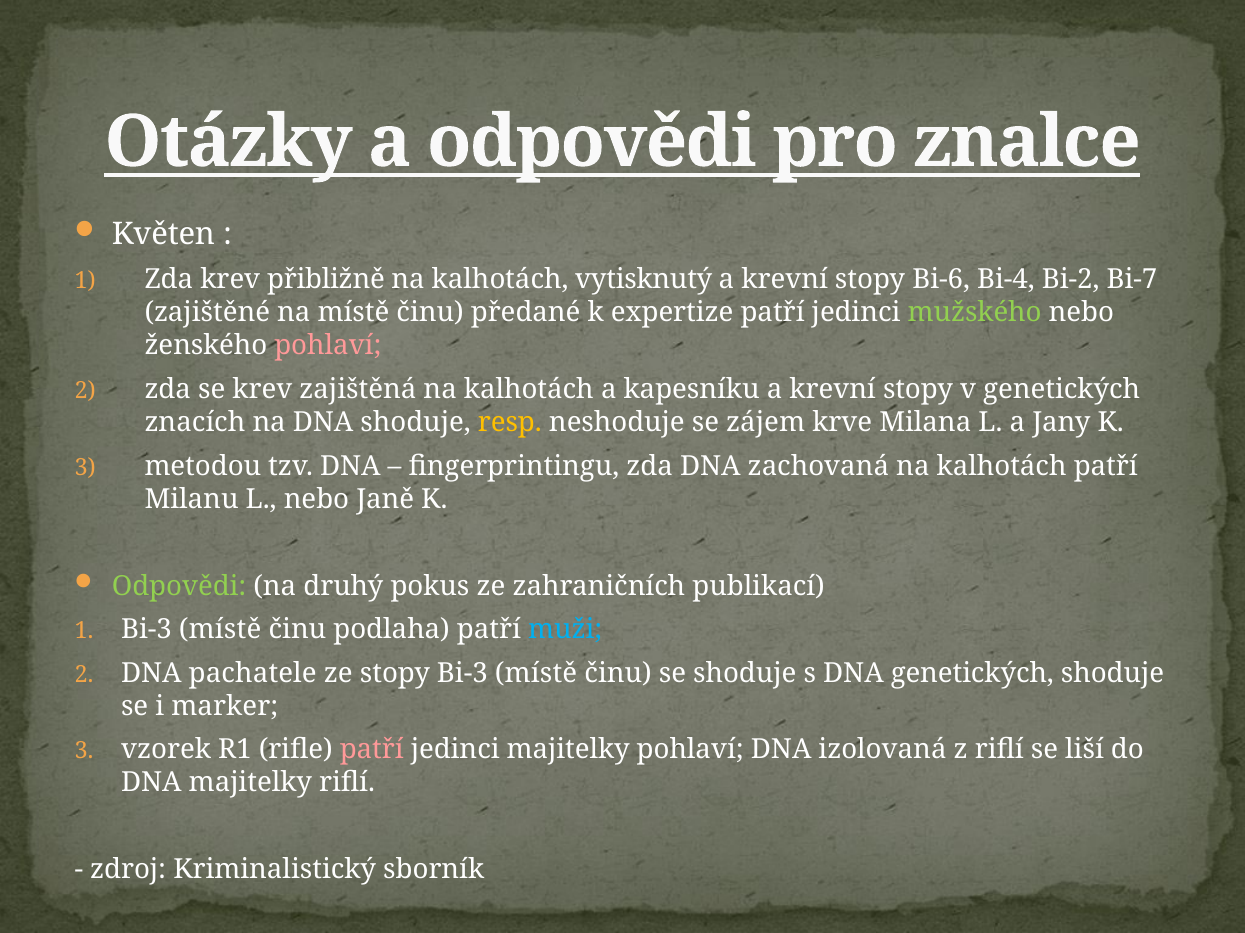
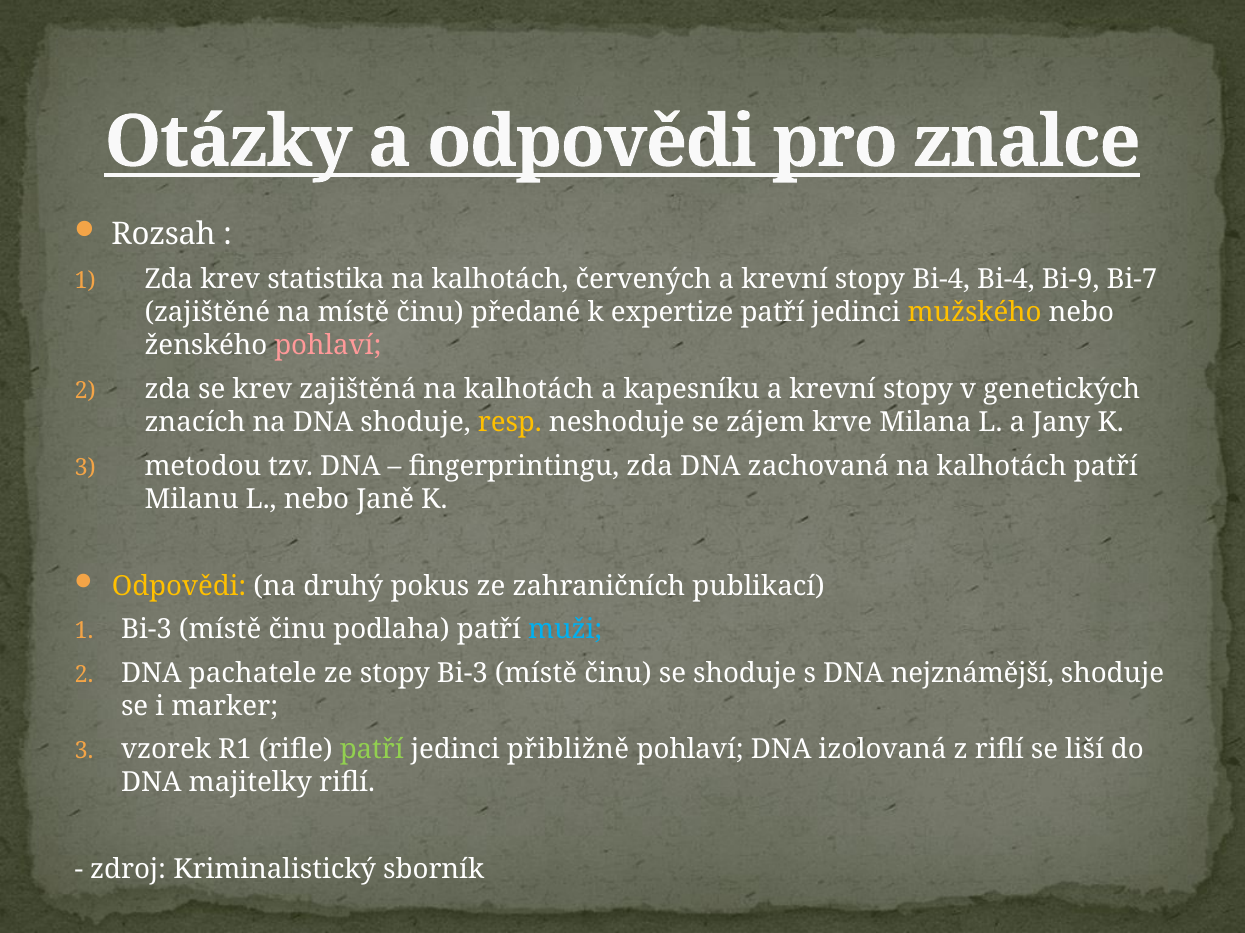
Květen: Květen -> Rozsah (164, 234)
přibližně: přibližně -> statistika (326, 280)
vytisknutý: vytisknutý -> červených (644, 280)
stopy Bi-6: Bi-6 -> Bi-4 (941, 280)
Bi-2: Bi-2 -> Bi-9 (1071, 280)
mužského colour: light green -> yellow (975, 313)
Odpovědi colour: light green -> yellow (179, 586)
DNA genetických: genetických -> nejznámější (972, 674)
patří colour: pink -> light green (372, 750)
jedinci majitelky: majitelky -> přibližně (568, 750)
